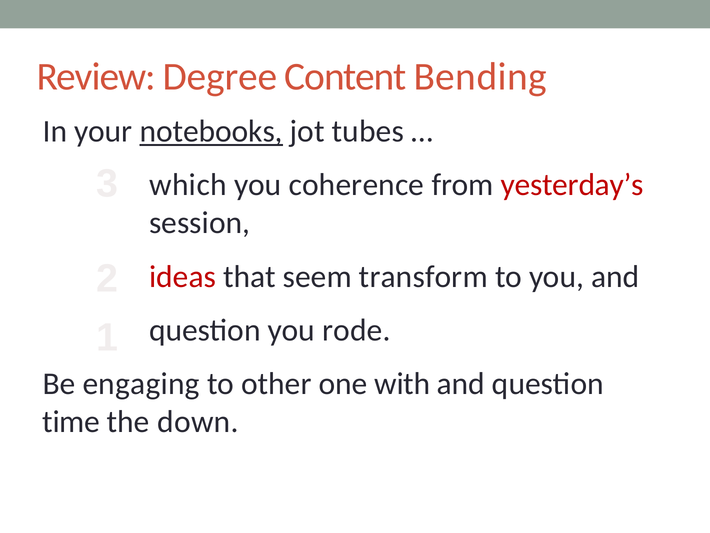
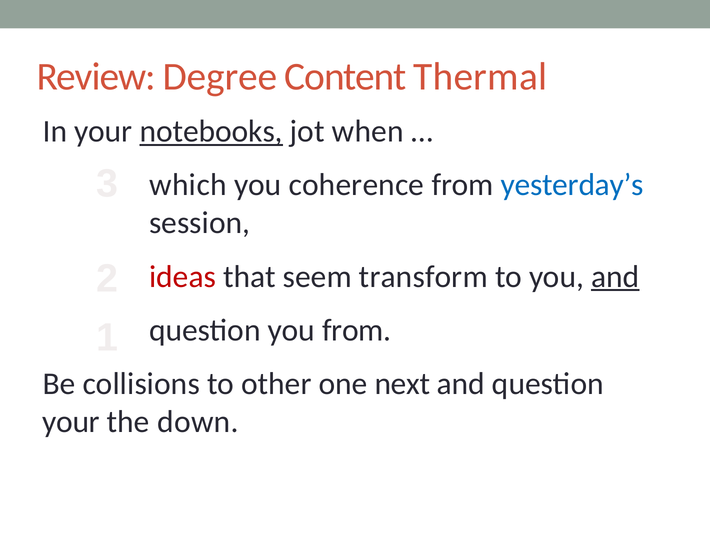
Bending: Bending -> Thermal (480, 77)
tubes: tubes -> when (368, 131)
yesterday’s colour: red -> blue (572, 185)
and underline: none -> present (615, 276)
you rode: rode -> from (357, 330)
engaging: engaging -> collisions (141, 384)
with: with -> next (402, 384)
time: time -> your (71, 422)
